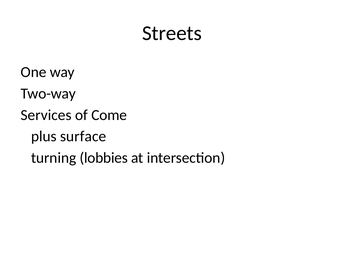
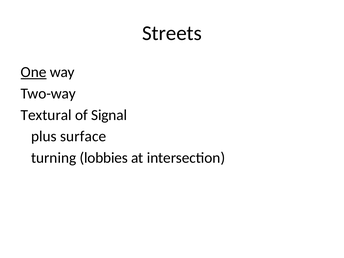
One underline: none -> present (34, 72)
Services: Services -> Textural (46, 115)
Come: Come -> Signal (109, 115)
